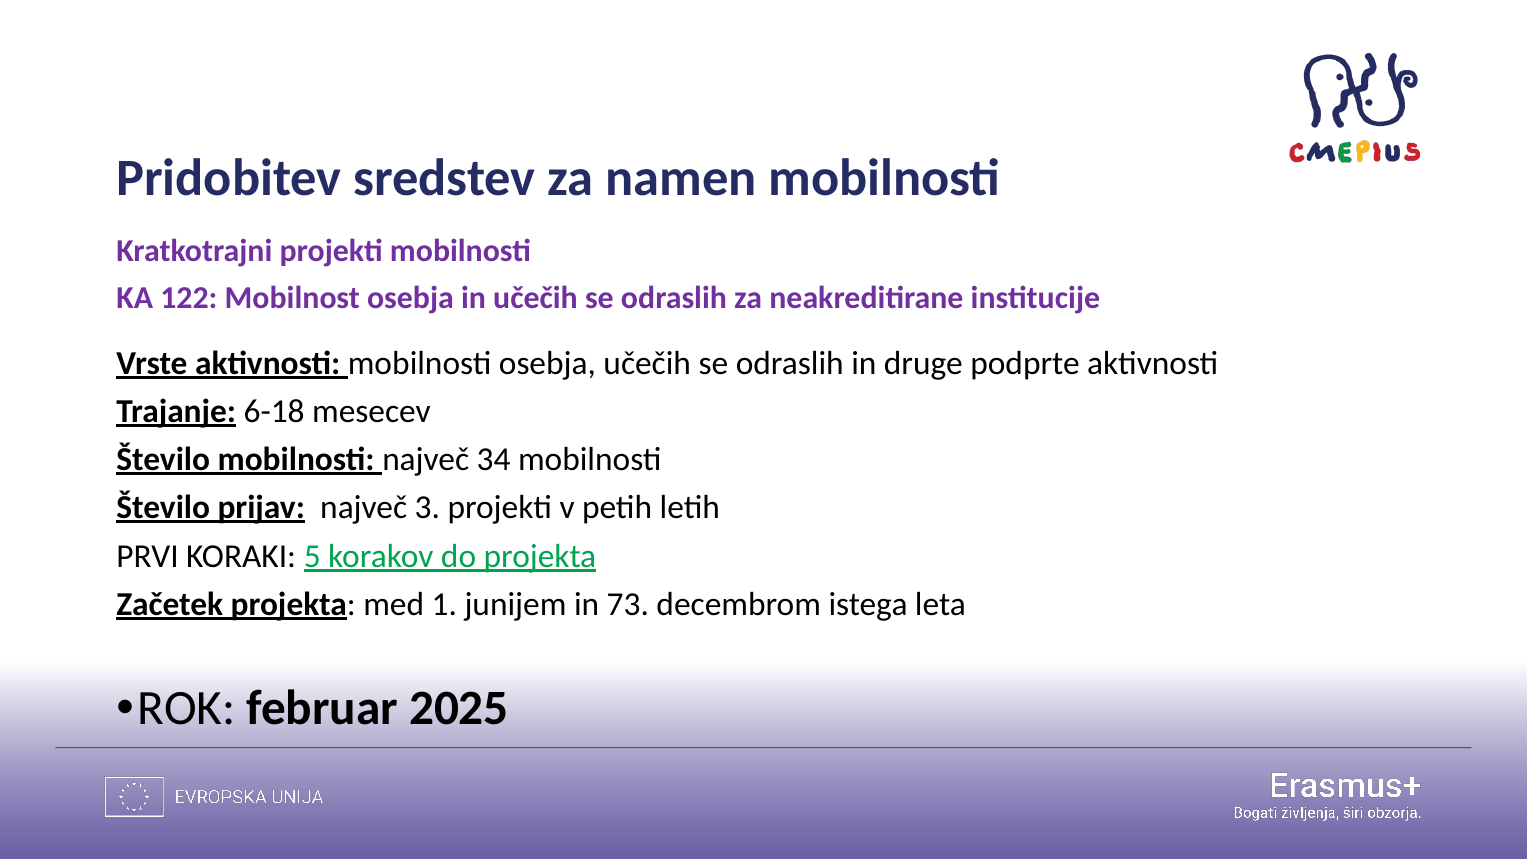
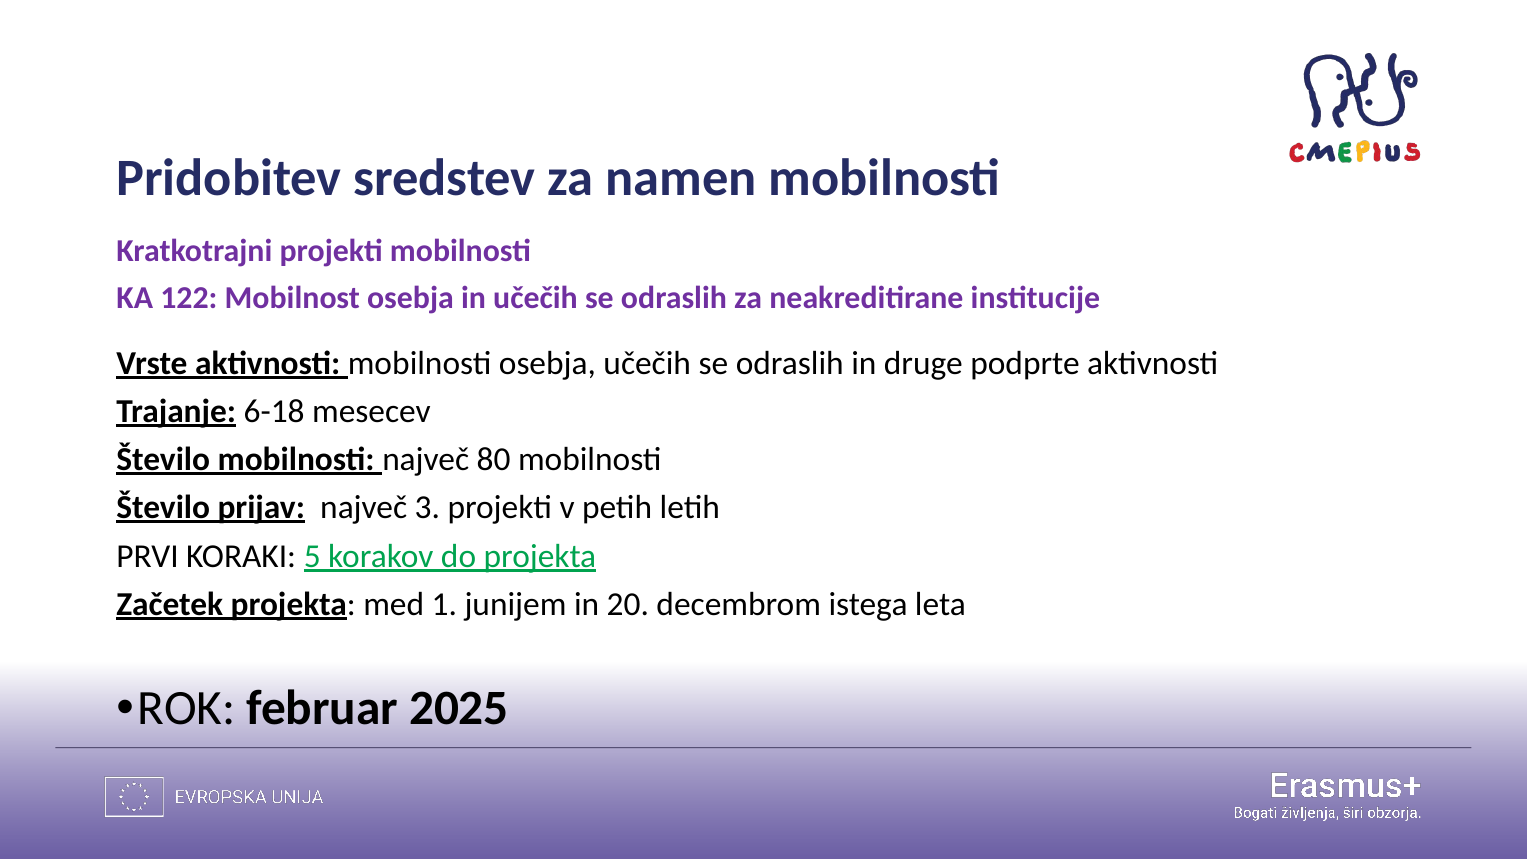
34: 34 -> 80 (494, 459)
73: 73 -> 20 (628, 604)
